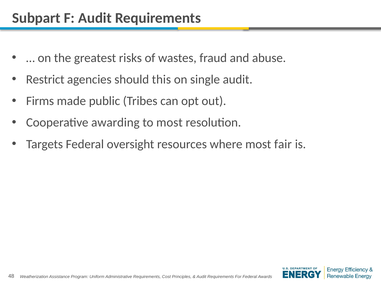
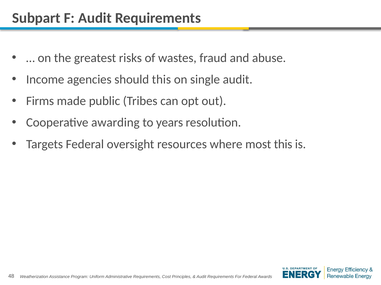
Restrict: Restrict -> Income (45, 80)
to most: most -> years (170, 123)
most fair: fair -> this (283, 144)
